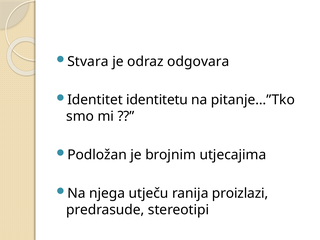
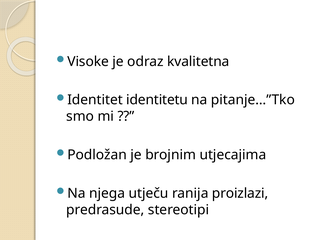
Stvara: Stvara -> Visoke (88, 61)
odgovara: odgovara -> kvalitetna (198, 61)
